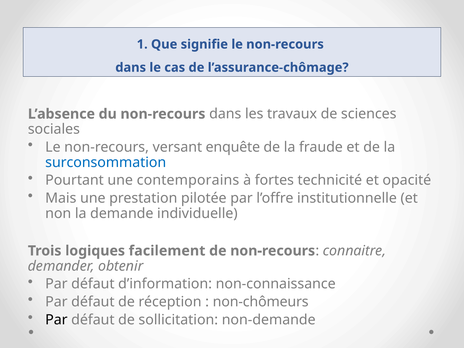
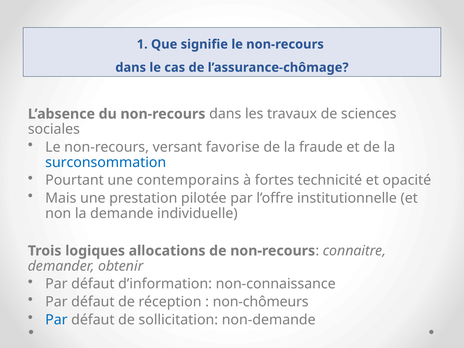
enquête: enquête -> favorise (233, 147)
facilement: facilement -> allocations (167, 251)
Par colour: black -> blue (56, 320)
